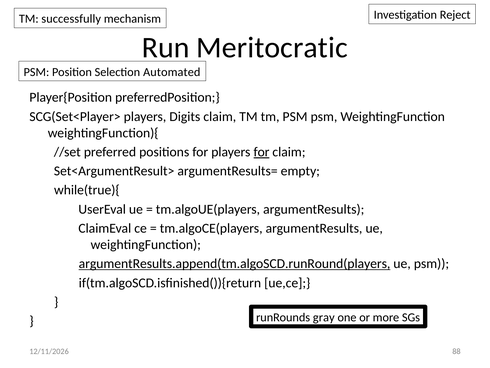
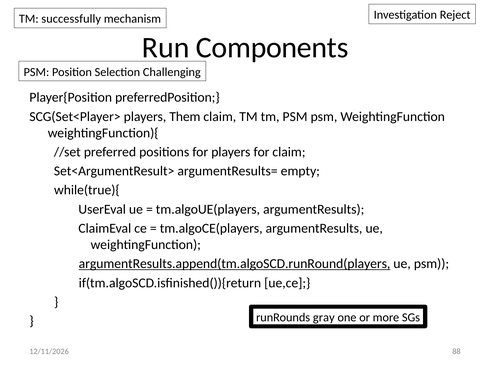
Meritocratic: Meritocratic -> Components (272, 47)
Automated: Automated -> Challenging (172, 72)
Digits: Digits -> Them (185, 116)
for underline: present -> none (261, 152)
